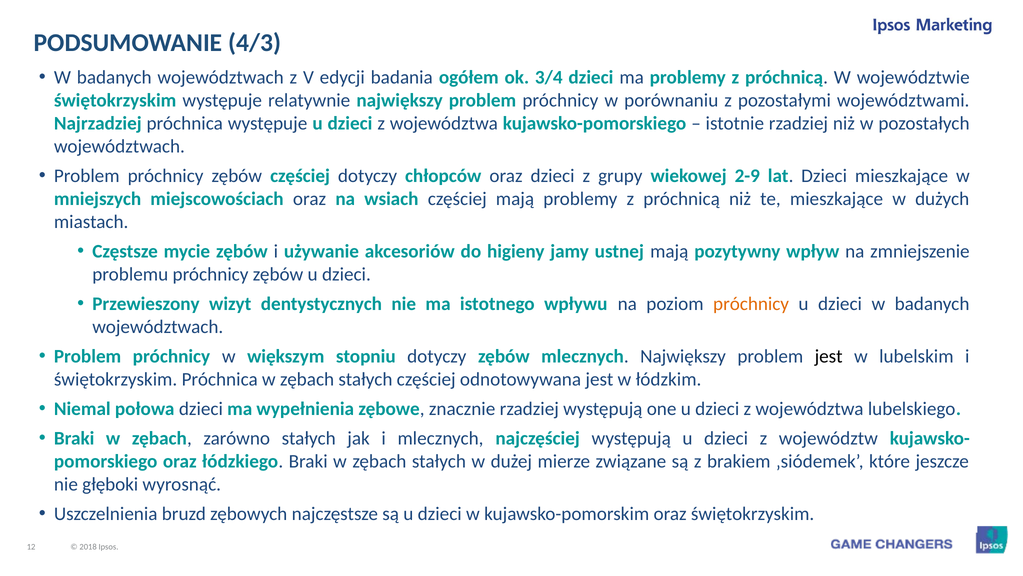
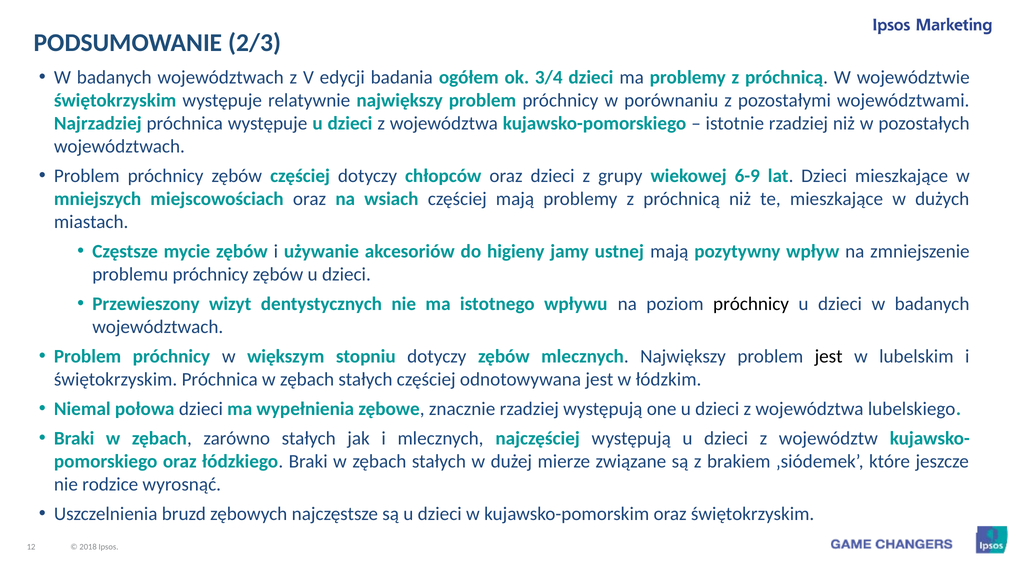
4/3: 4/3 -> 2/3 (255, 43)
2-9: 2-9 -> 6-9 (747, 176)
próchnicy colour: orange -> black (751, 304)
głęboki: głęboki -> rodzice (110, 484)
